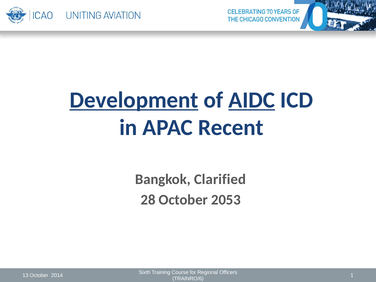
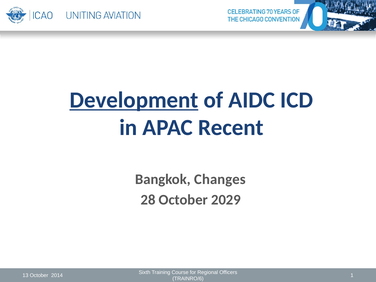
AIDC underline: present -> none (252, 100)
Clarified: Clarified -> Changes (220, 179)
2053: 2053 -> 2029 (226, 200)
